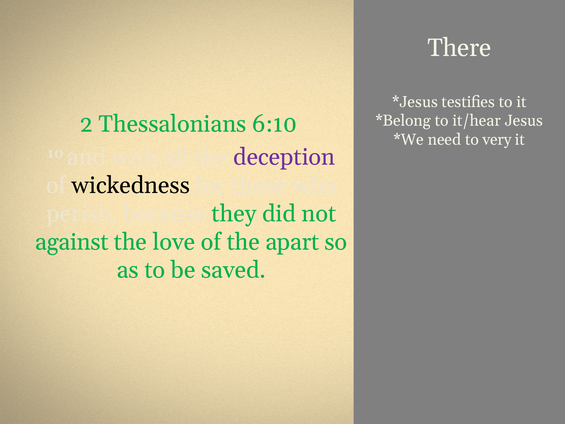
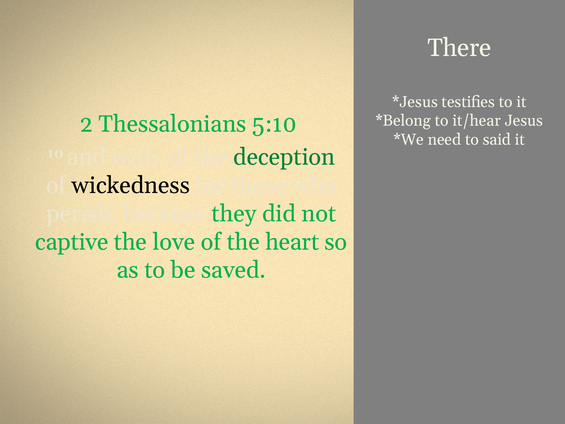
6:10: 6:10 -> 5:10 (275, 124)
very: very -> said (497, 139)
deception colour: purple -> green (284, 157)
against: against -> captive (72, 242)
the apart: apart -> heart (292, 242)
